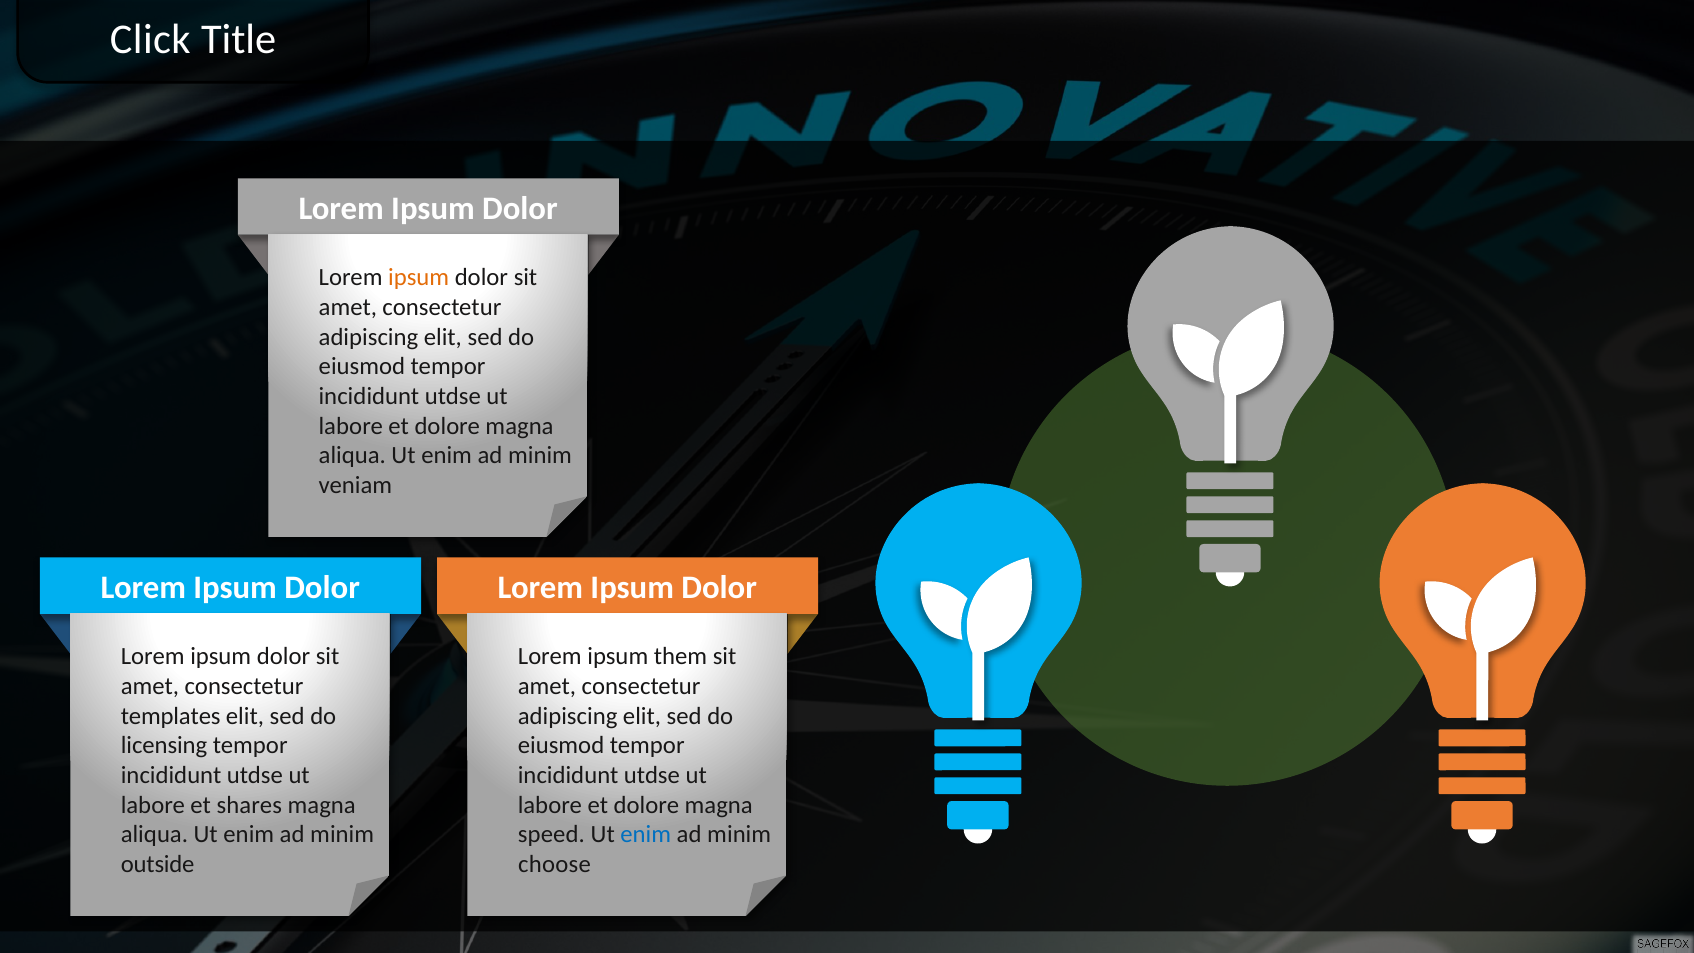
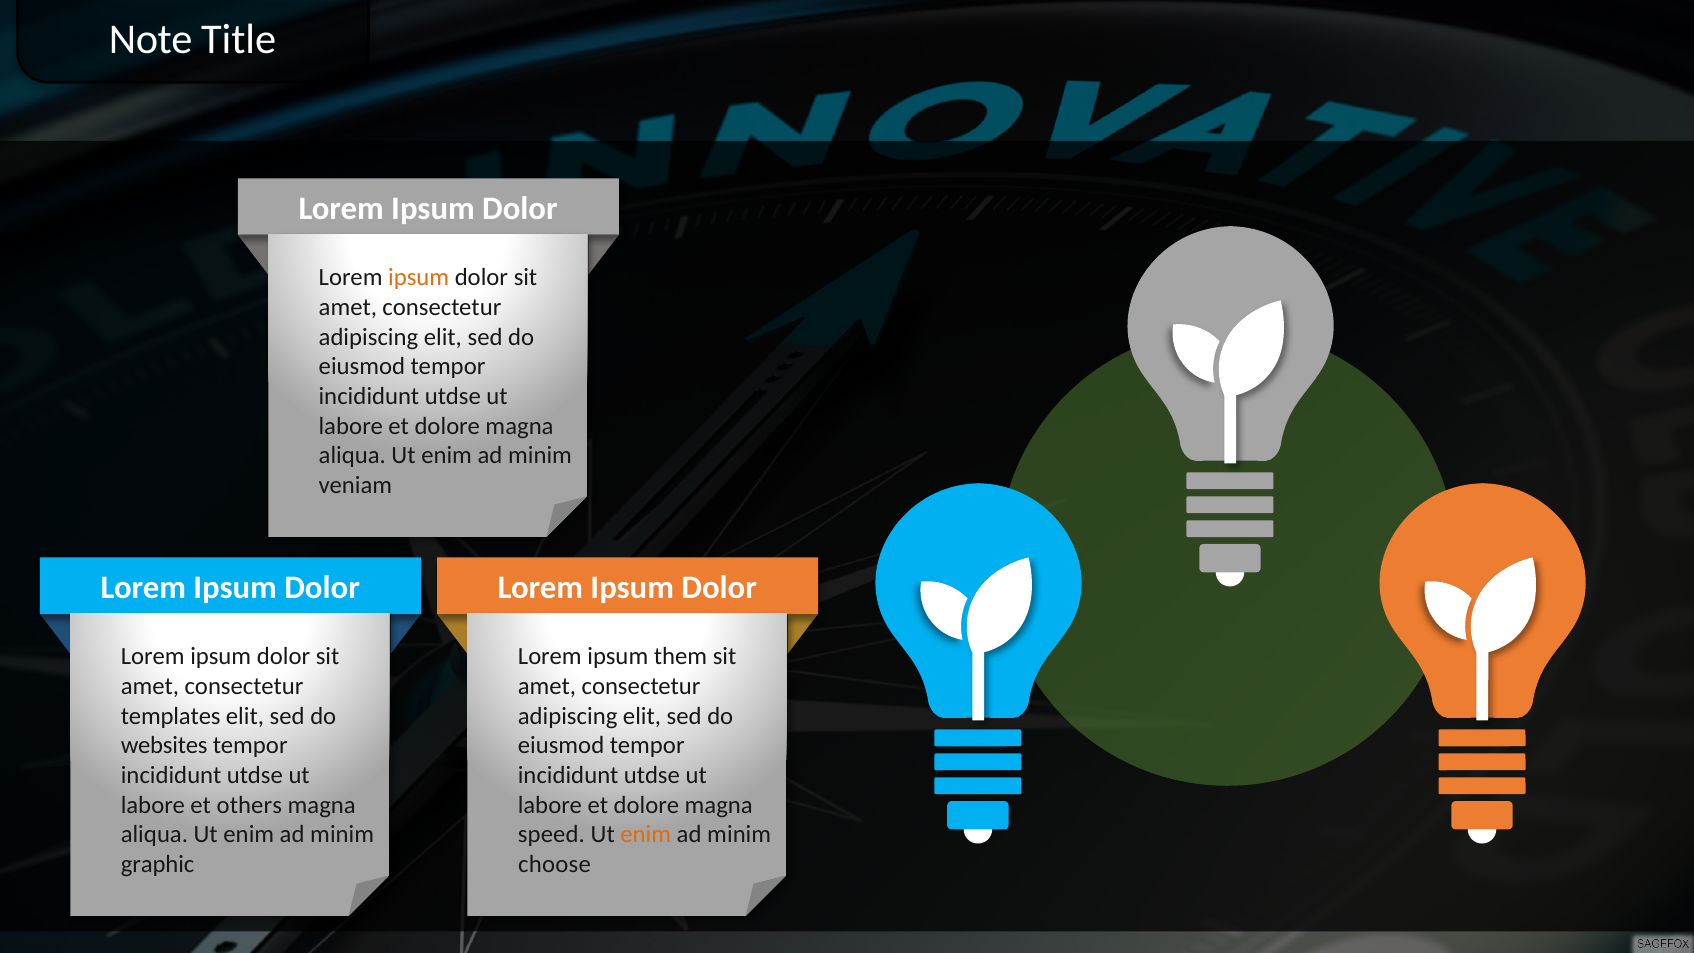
Click: Click -> Note (151, 40)
licensing: licensing -> websites (164, 746)
shares: shares -> others (249, 805)
enim colour: blue -> orange (646, 835)
outside: outside -> graphic (158, 864)
